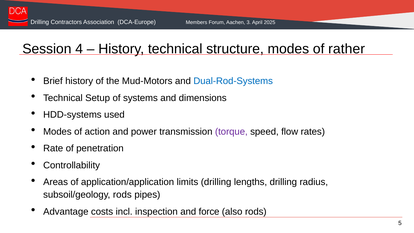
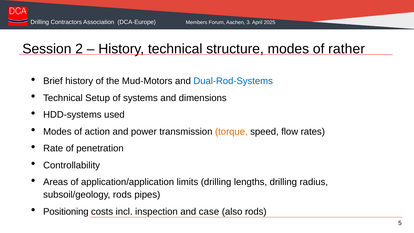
4: 4 -> 2 (79, 49)
torque colour: purple -> orange (231, 132)
Advantage: Advantage -> Positioning (66, 211)
force: force -> case (209, 211)
